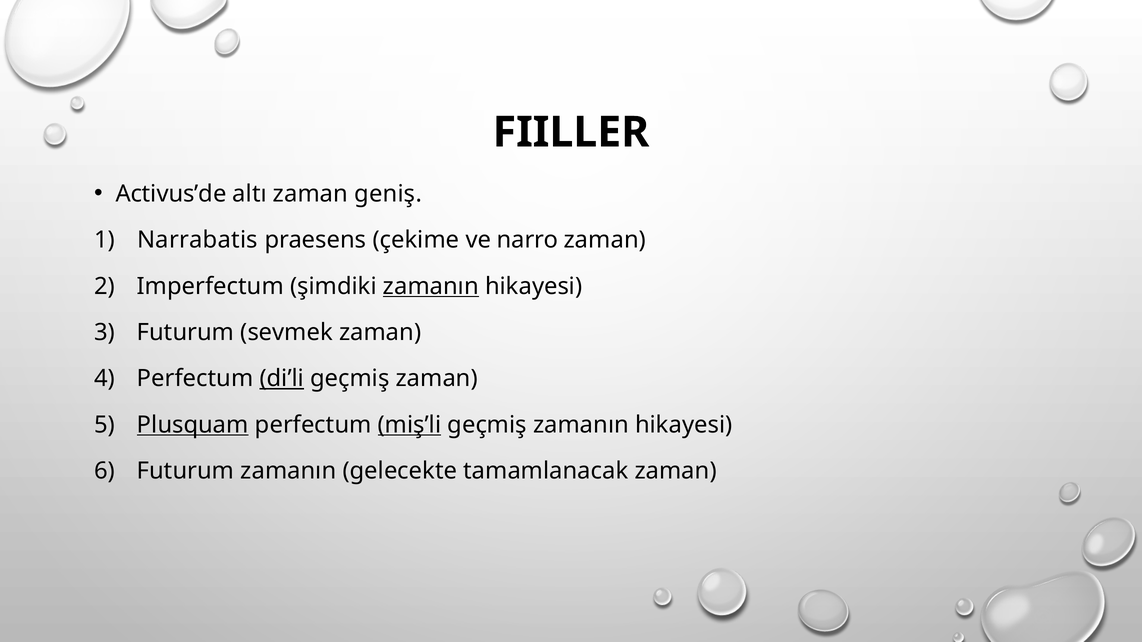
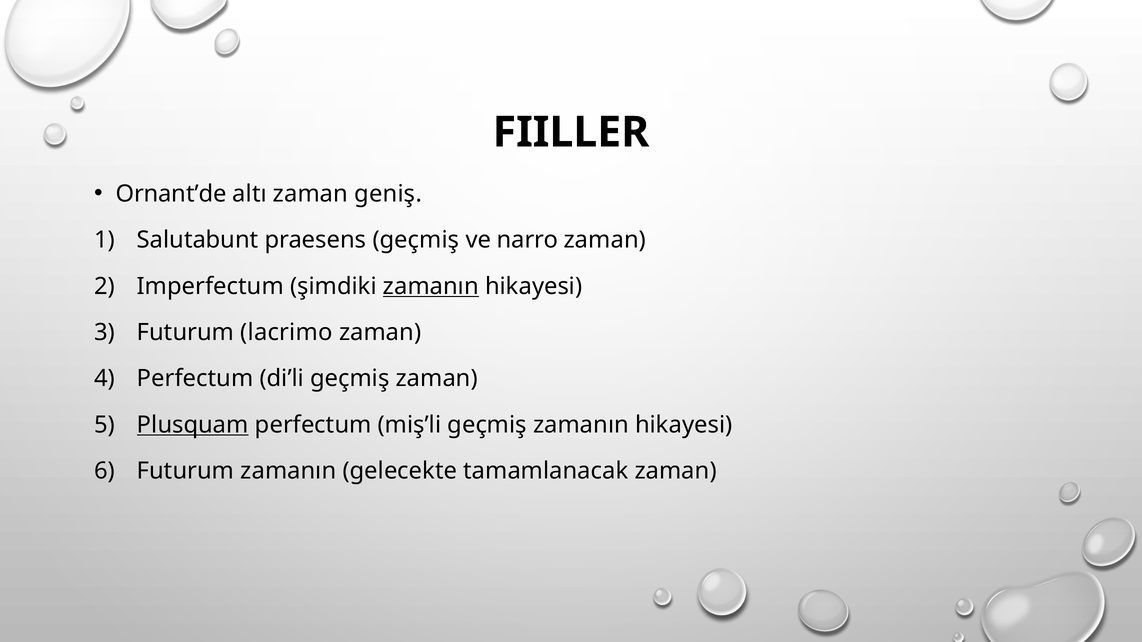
Activus’de: Activus’de -> Ornant’de (171, 194)
Narrabatis: Narrabatis -> Salutabunt (198, 240)
praesens çekime: çekime -> geçmiş (416, 240)
sevmek: sevmek -> lacrimo (287, 333)
di’li underline: present -> none (282, 379)
miş’li underline: present -> none (409, 425)
